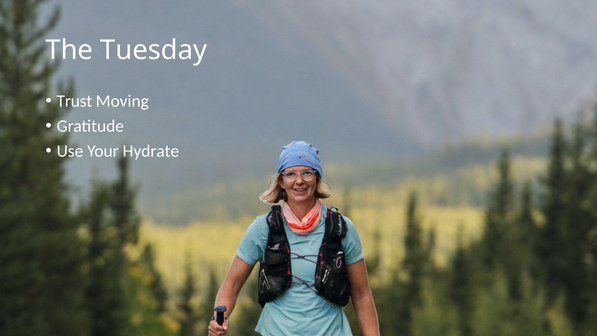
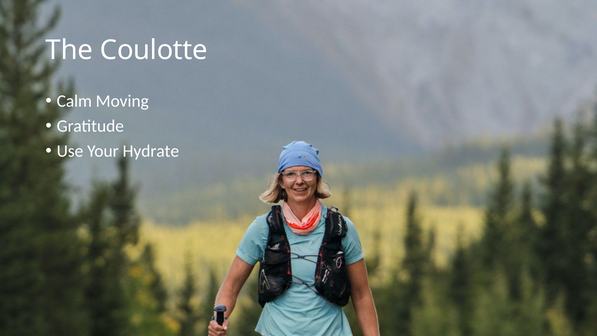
Tuesday: Tuesday -> Coulotte (154, 50)
Trust: Trust -> Calm (74, 101)
